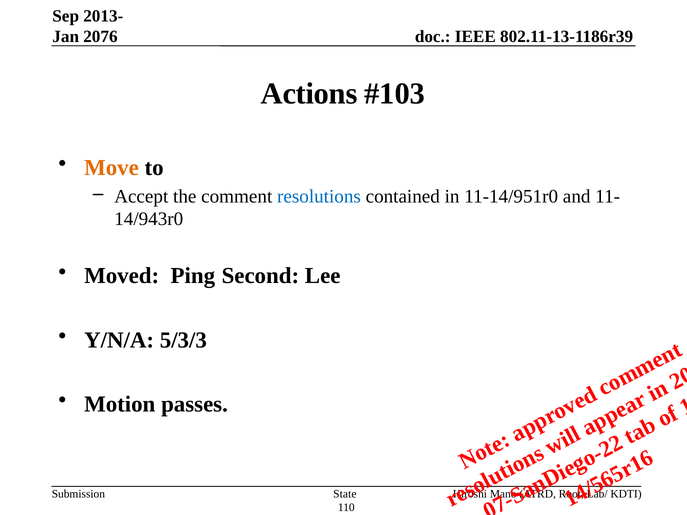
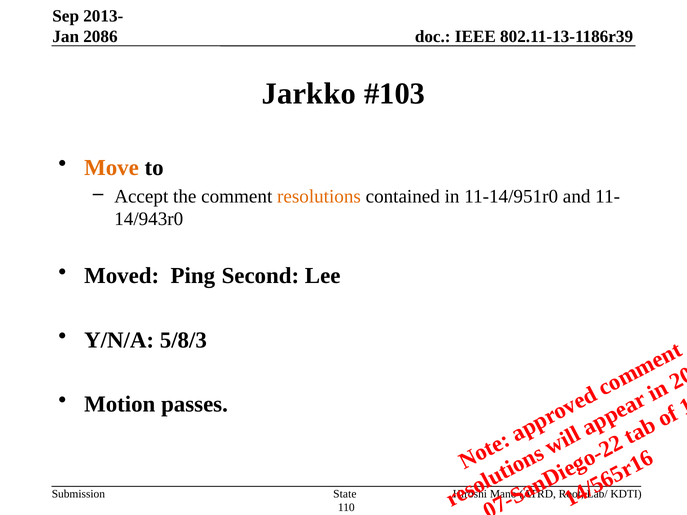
2076: 2076 -> 2086 (100, 37)
Actions: Actions -> Jarkko (309, 94)
resolutions colour: blue -> orange (319, 196)
5/3/3: 5/3/3 -> 5/8/3 (183, 340)
